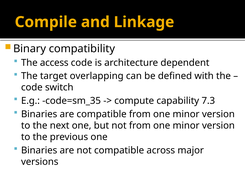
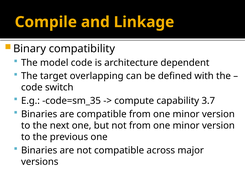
access: access -> model (54, 63)
7.3: 7.3 -> 3.7 (208, 101)
